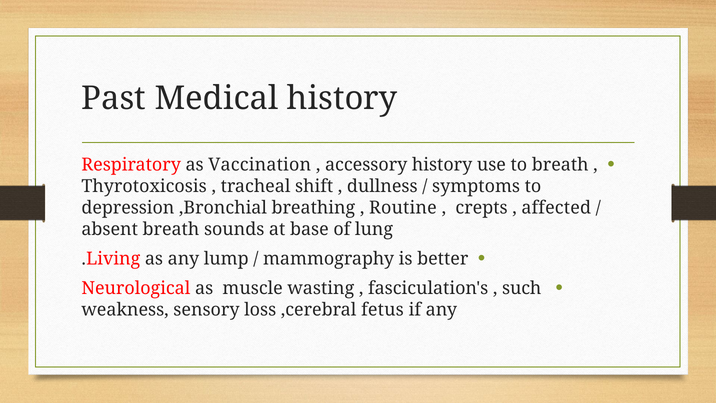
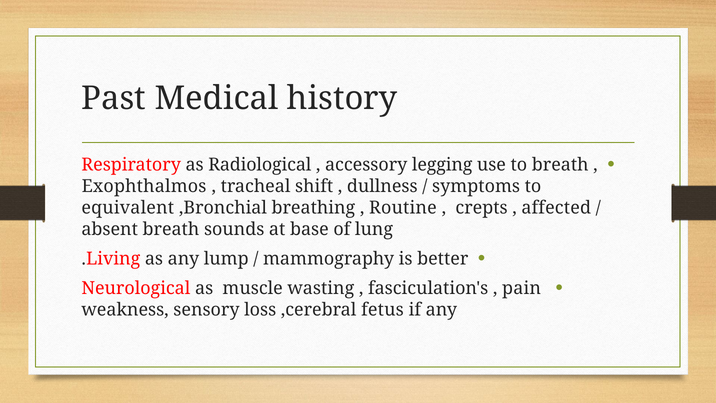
Vaccination: Vaccination -> Radiological (260, 165)
accessory history: history -> legging (442, 165)
Thyrotoxicosis: Thyrotoxicosis -> Exophthalmos (144, 186)
depression: depression -> equivalent (128, 208)
such: such -> pain (522, 288)
